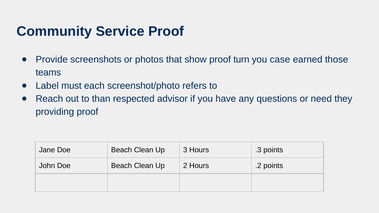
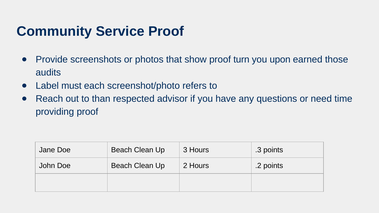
case: case -> upon (280, 60)
teams: teams -> audits (48, 73)
they: they -> time (343, 99)
